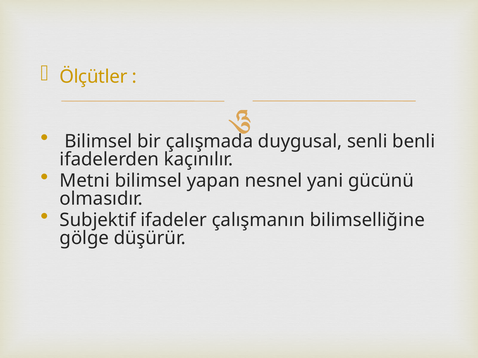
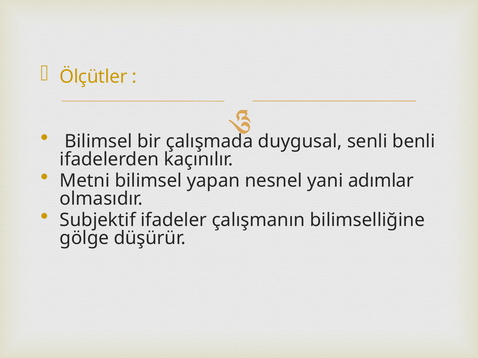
gücünü: gücünü -> adımlar (381, 181)
